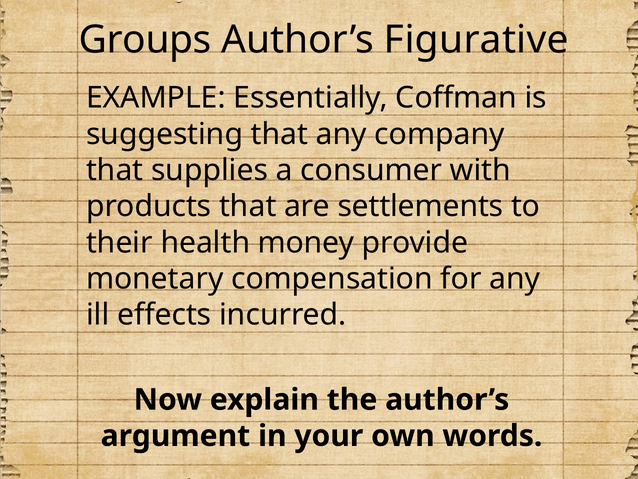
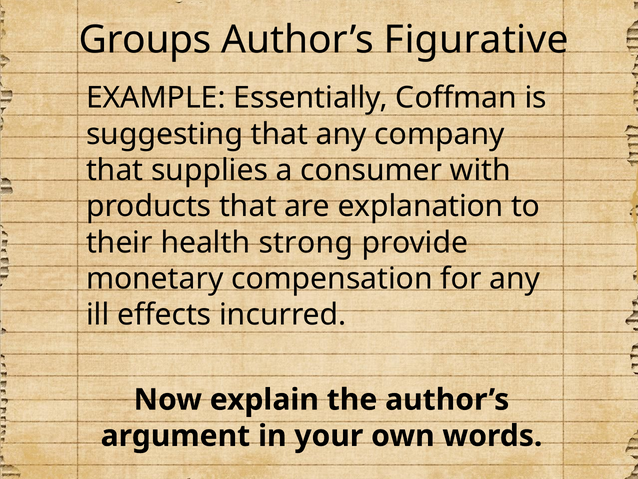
settlements: settlements -> explanation (420, 206)
money: money -> strong (306, 242)
